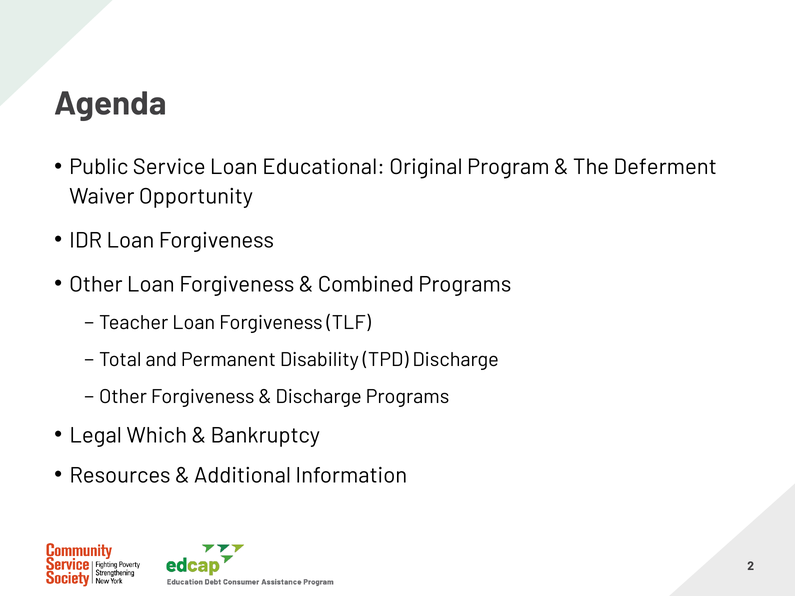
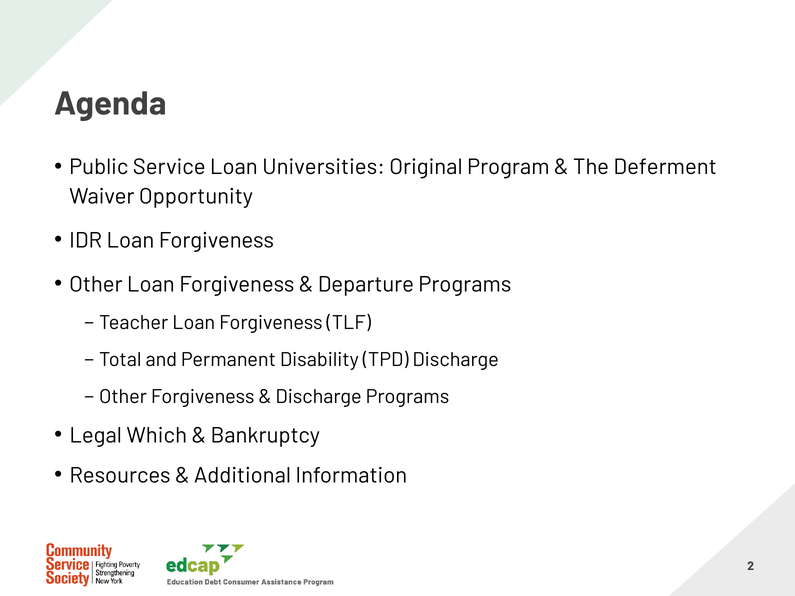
Educational: Educational -> Universities (324, 167)
Combined: Combined -> Departure (366, 285)
